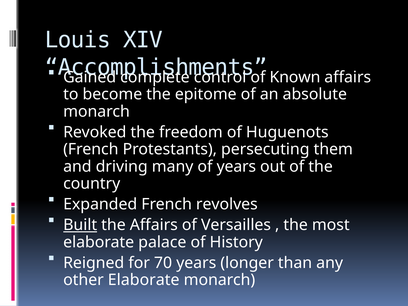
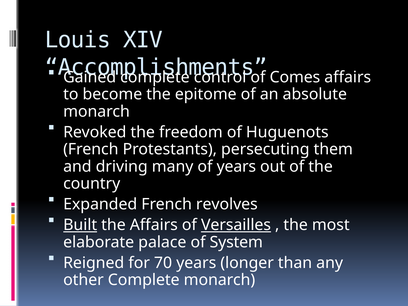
Known: Known -> Comes (295, 77)
Versailles underline: none -> present (236, 225)
History: History -> System (236, 242)
other Elaborate: Elaborate -> Complete (144, 280)
